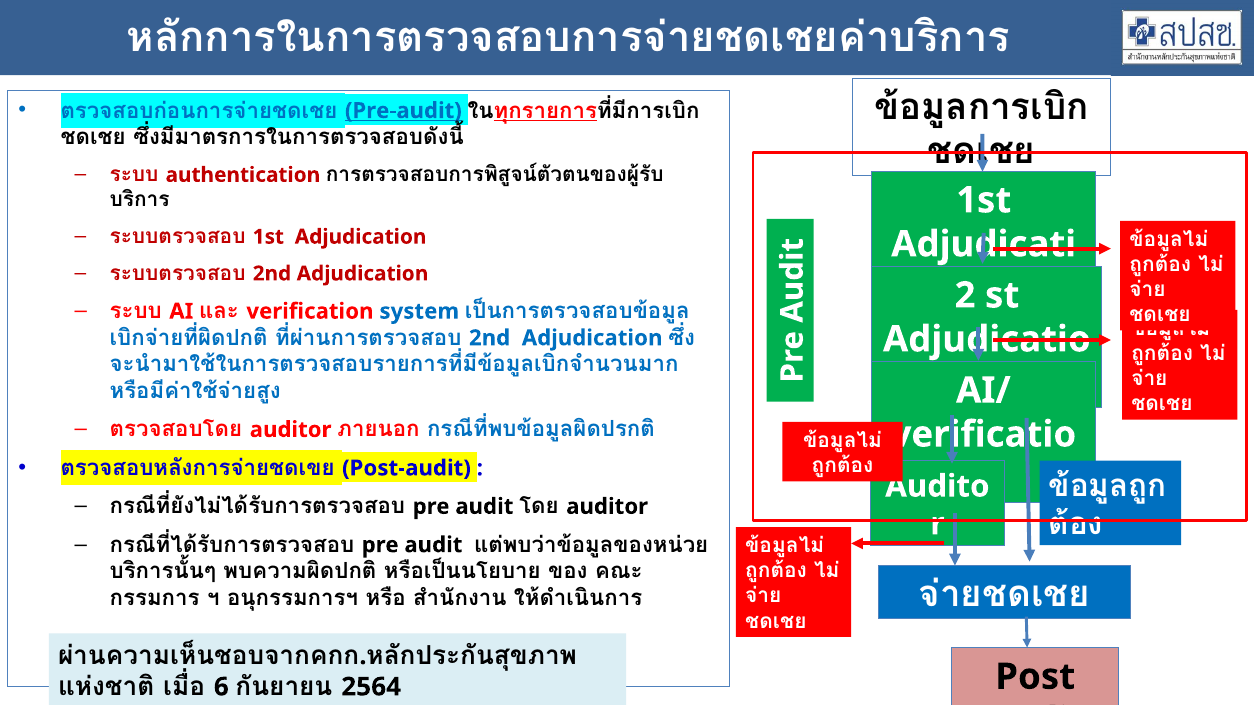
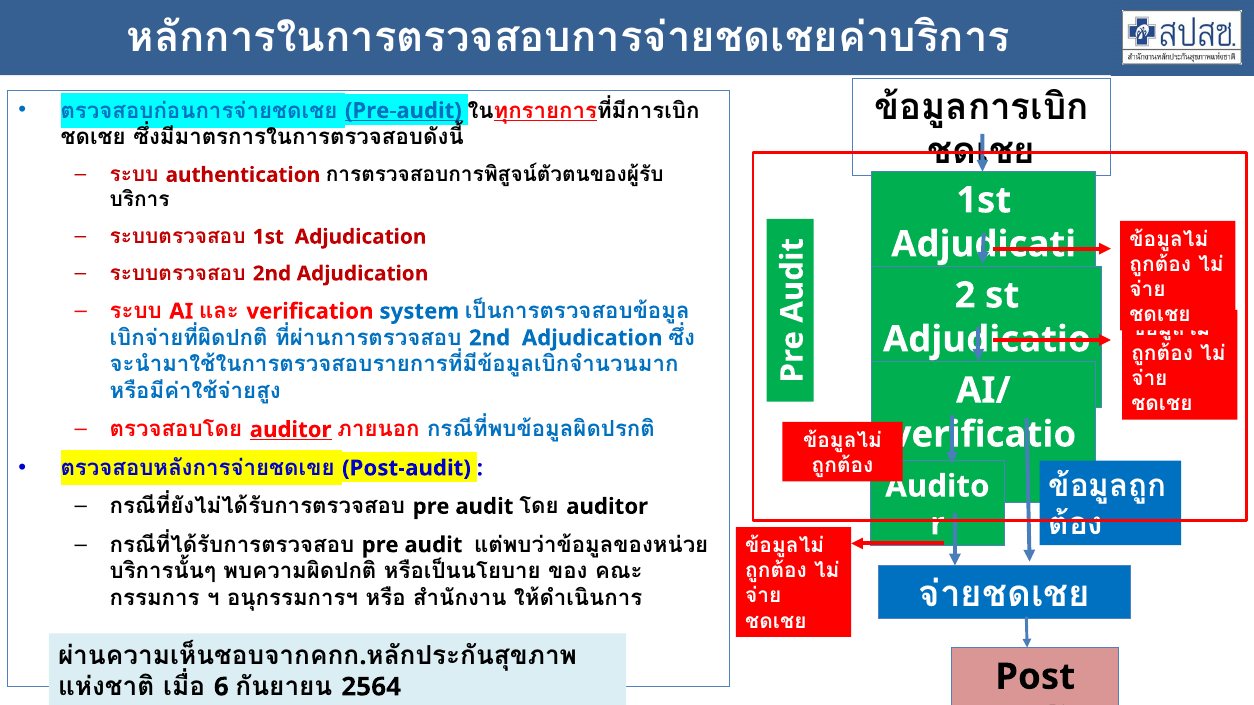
auditor underline: none -> present (291, 430)
